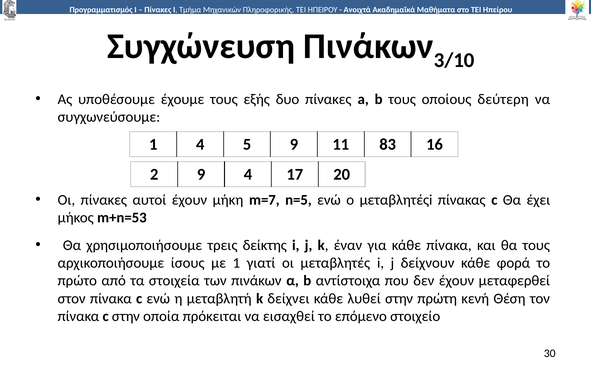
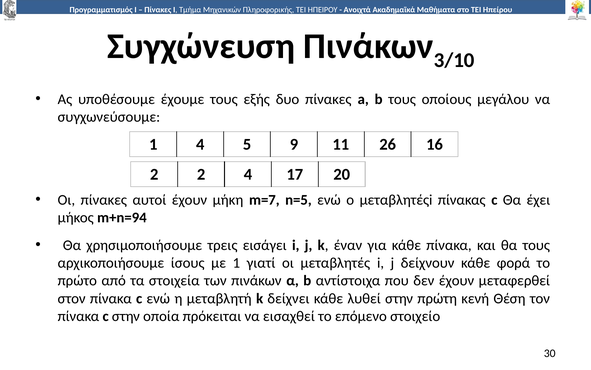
δεύτερη: δεύτερη -> μεγάλου (503, 99)
83: 83 -> 26 (388, 144)
2 9: 9 -> 2 (201, 174)
m+n=53: m+n=53 -> m+n=94 (122, 217)
δείκτης: δείκτης -> εισάγει (265, 245)
